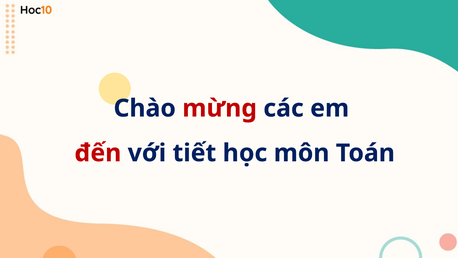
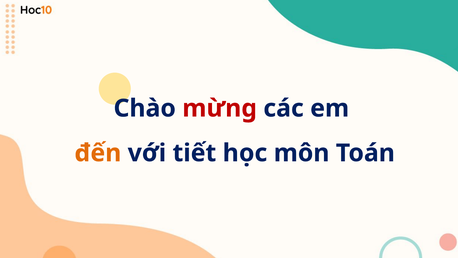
đến colour: red -> orange (98, 153)
